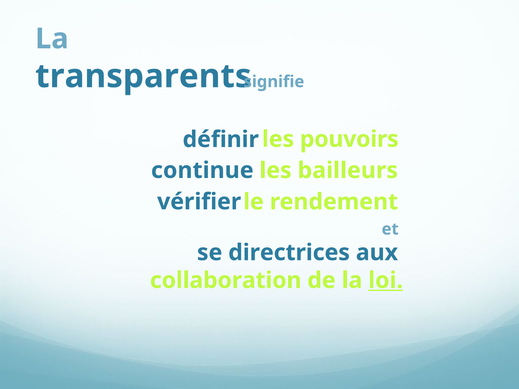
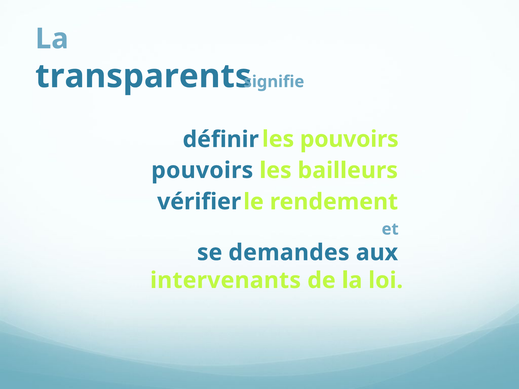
continue: continue -> pouvoirs (202, 170)
directrices: directrices -> demandes (289, 253)
collaboration: collaboration -> intervenants (226, 281)
loi underline: present -> none (386, 281)
